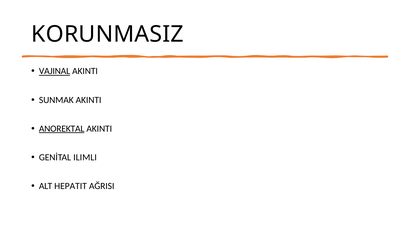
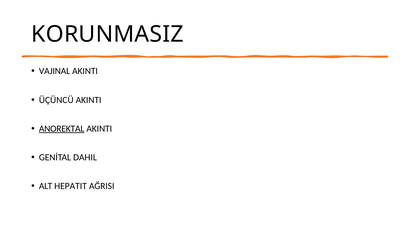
VAJINAL underline: present -> none (55, 71)
SUNMAK: SUNMAK -> ÜÇÜNCÜ (56, 100)
ILIMLI: ILIMLI -> DAHIL (85, 158)
